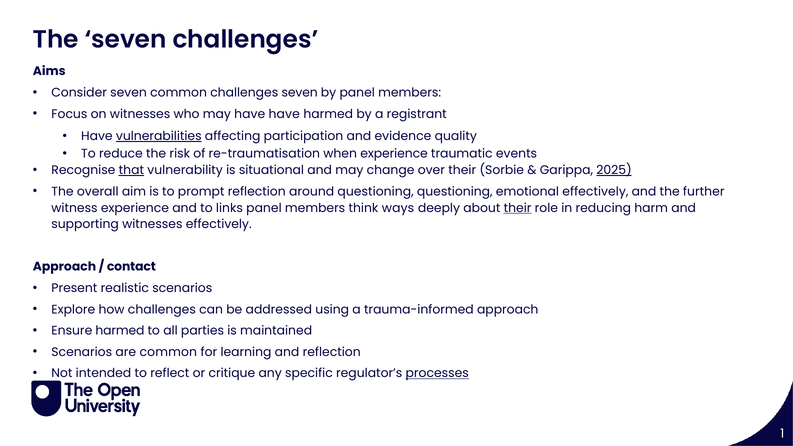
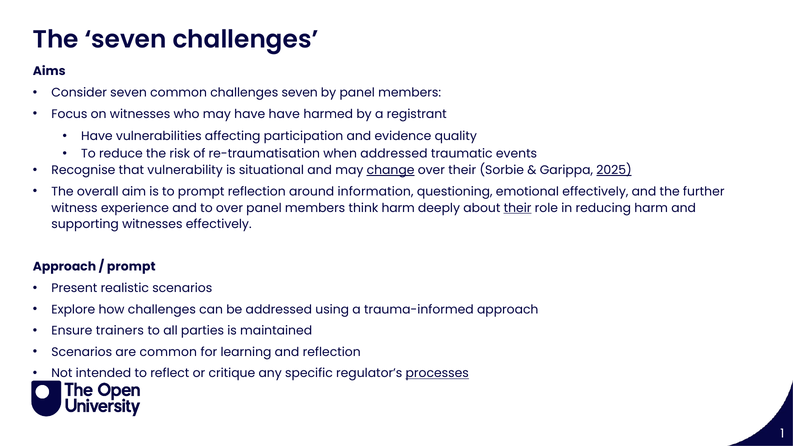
vulnerabilities underline: present -> none (159, 136)
when experience: experience -> addressed (394, 154)
that underline: present -> none (131, 170)
change underline: none -> present (391, 170)
around questioning: questioning -> information (376, 192)
to links: links -> over (229, 208)
think ways: ways -> harm (398, 208)
contact: contact -> prompt (131, 267)
Ensure harmed: harmed -> trainers (120, 331)
